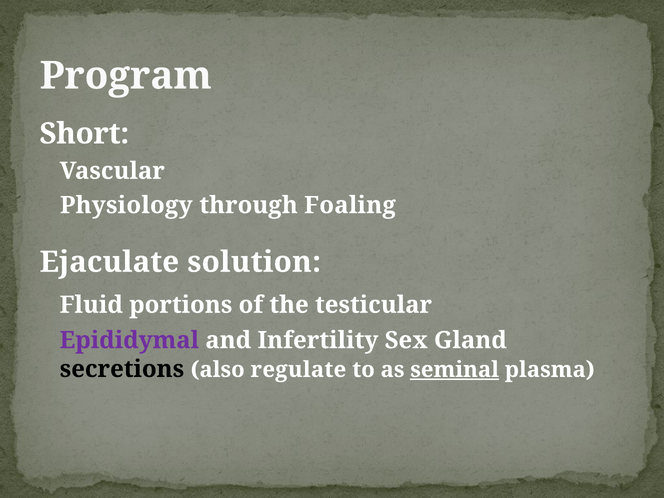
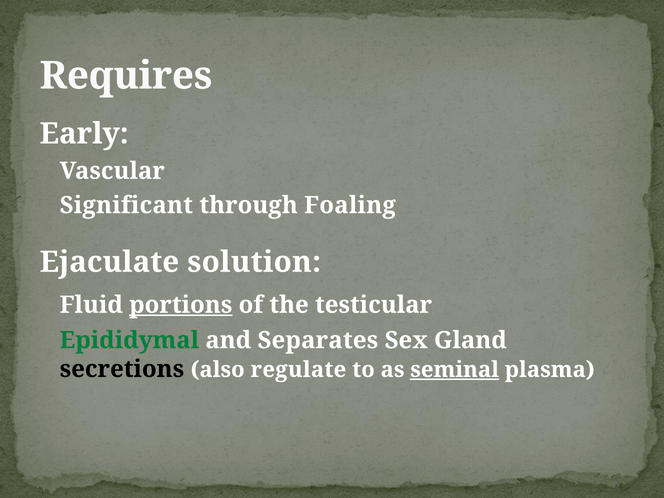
Program: Program -> Requires (126, 76)
Short: Short -> Early (84, 134)
Physiology: Physiology -> Significant (126, 205)
portions underline: none -> present (181, 305)
Epididymal colour: purple -> green (129, 340)
Infertility: Infertility -> Separates (318, 340)
